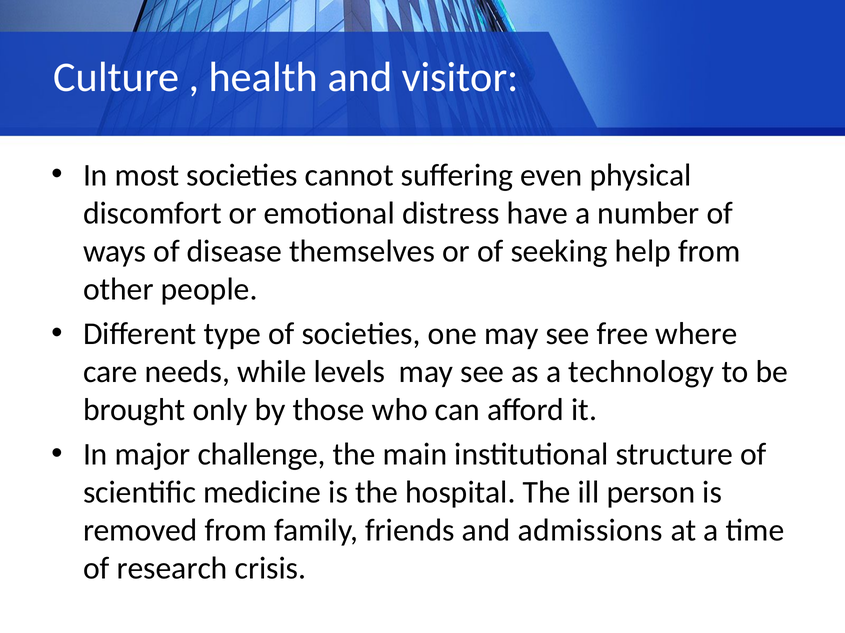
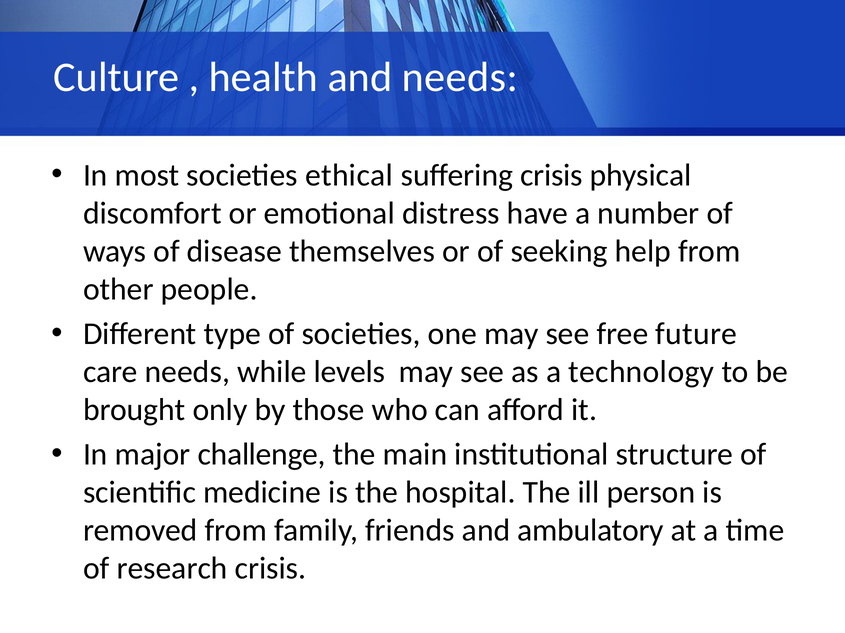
and visitor: visitor -> needs (460, 78)
cannot: cannot -> ethical (349, 175)
suffering even: even -> crisis (551, 175)
where: where -> future (696, 334)
admissions: admissions -> ambulatory (591, 531)
